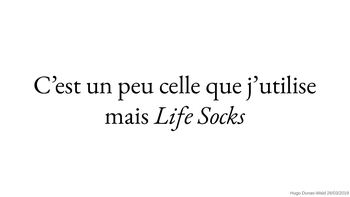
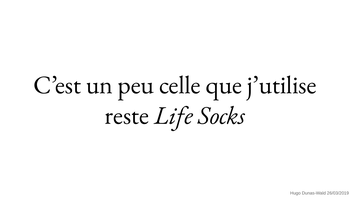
mais: mais -> reste (127, 115)
